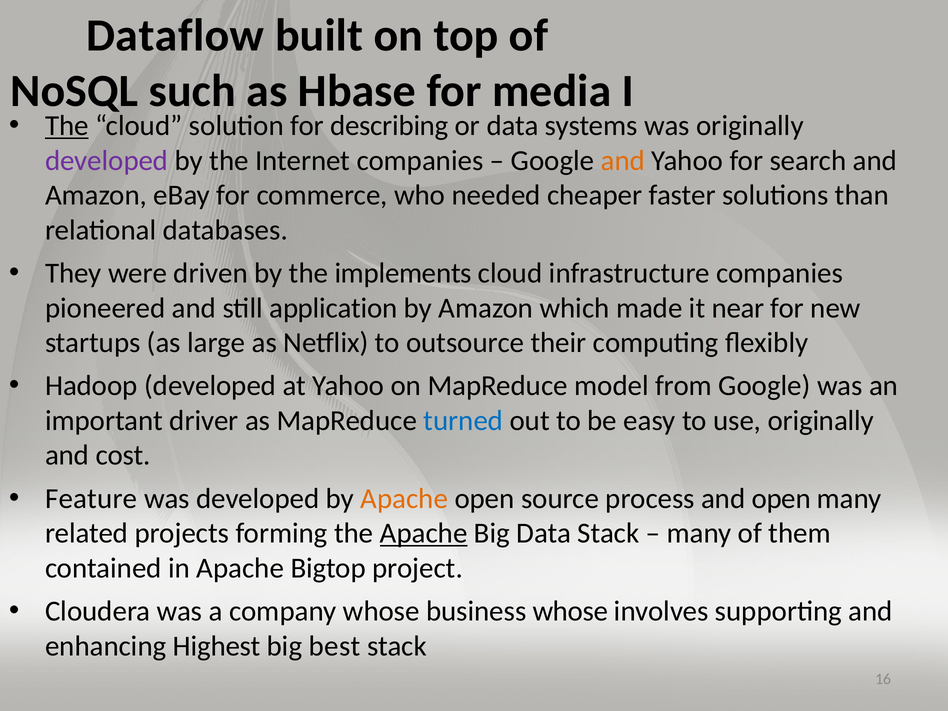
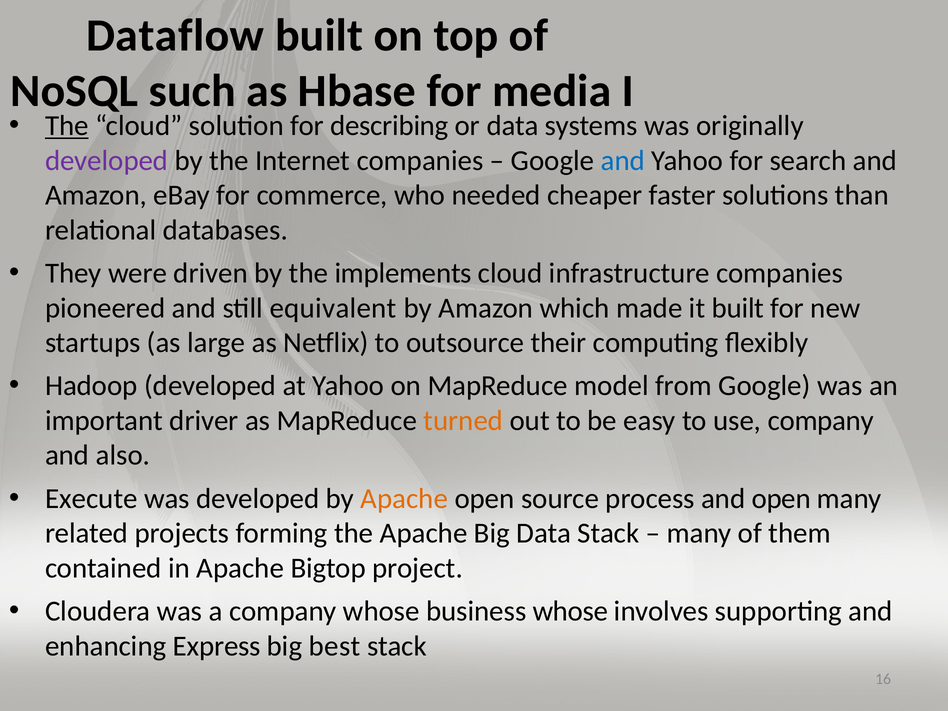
and colour: orange -> blue (623, 161)
application: application -> equivalent (333, 308)
it near: near -> built (738, 308)
turned colour: blue -> orange (463, 421)
use originally: originally -> company (821, 421)
cost: cost -> also (123, 455)
Feature: Feature -> Execute (91, 499)
Apache underline: present -> none (424, 533)
Highest: Highest -> Express (217, 646)
